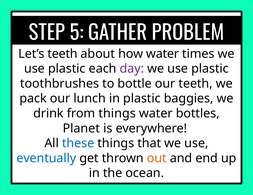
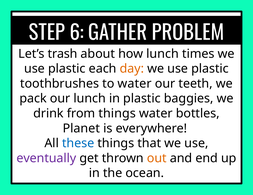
5: 5 -> 6 (77, 33)
Let’s teeth: teeth -> trash (63, 54)
how water: water -> lunch (163, 54)
day colour: purple -> orange (132, 69)
to bottle: bottle -> water (135, 84)
eventually colour: blue -> purple (46, 159)
